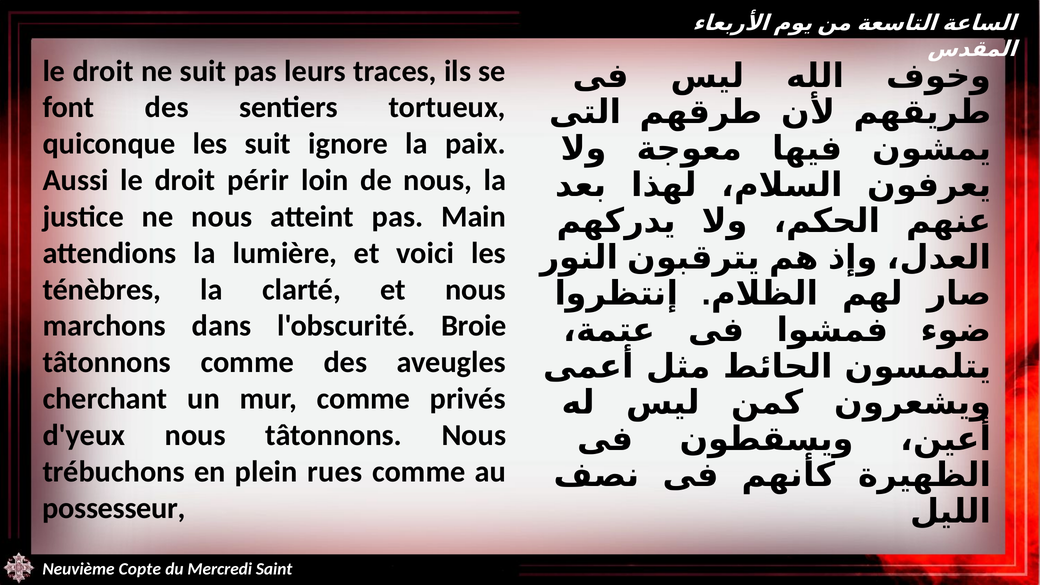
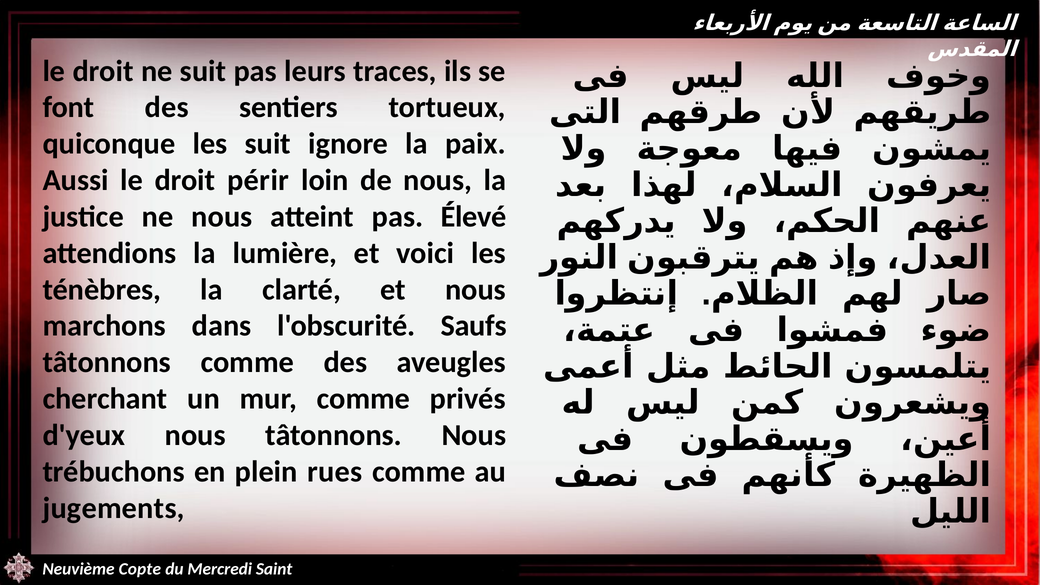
Main: Main -> Élevé (474, 217)
Broie: Broie -> Saufs (474, 326)
possesseur: possesseur -> jugements (114, 508)
